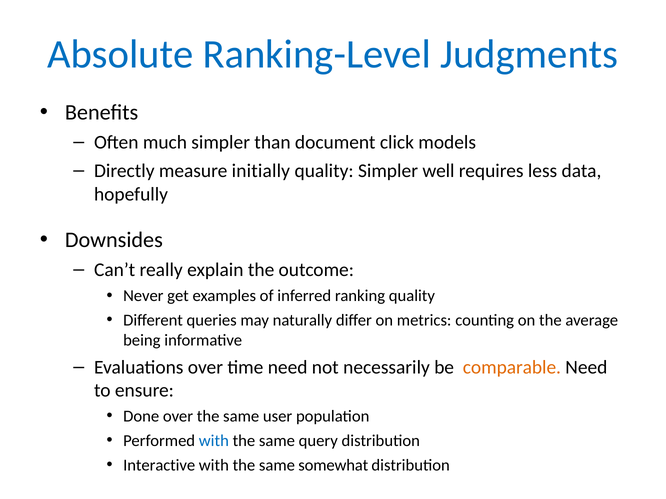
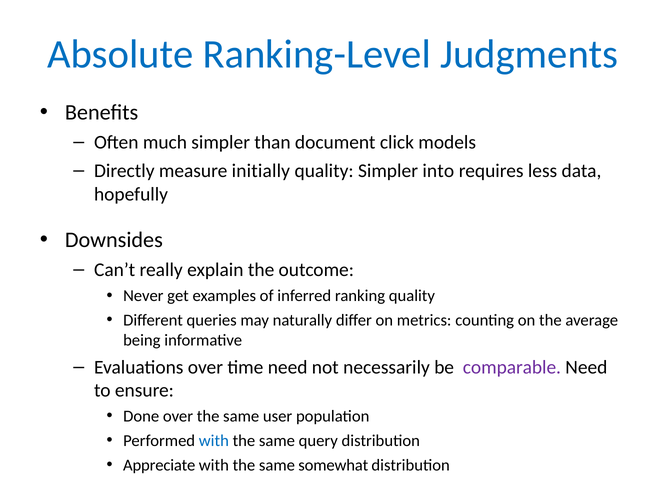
well: well -> into (438, 171)
comparable colour: orange -> purple (512, 368)
Interactive: Interactive -> Appreciate (159, 466)
